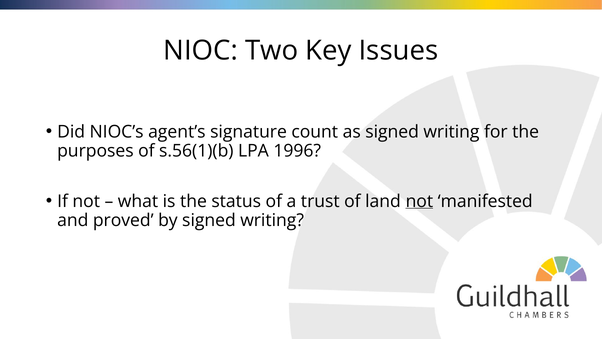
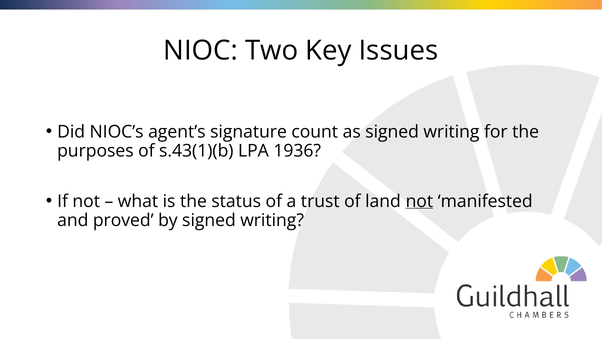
s.56(1)(b: s.56(1)(b -> s.43(1)(b (196, 151)
1996: 1996 -> 1936 (297, 151)
